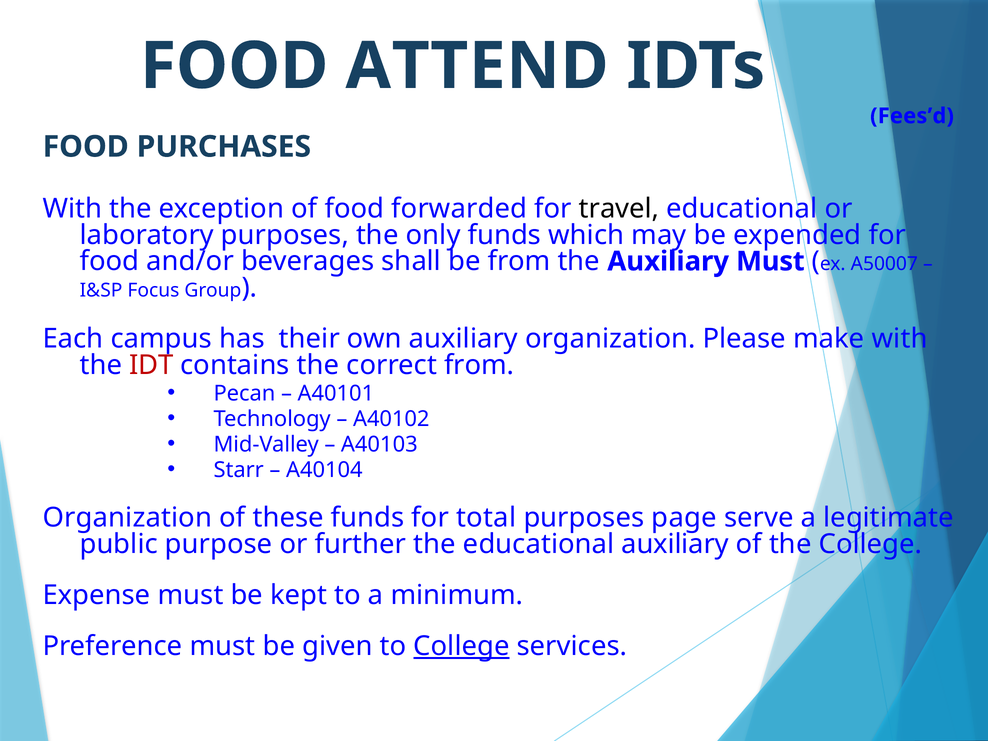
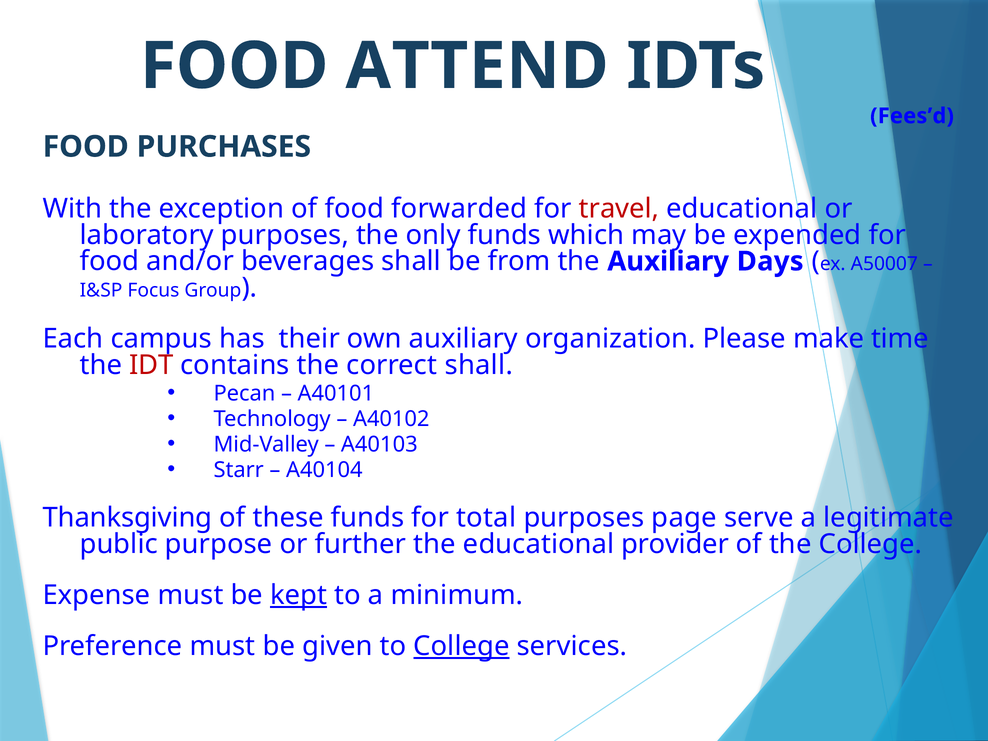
travel colour: black -> red (619, 209)
Auxiliary Must: Must -> Days (770, 261)
make with: with -> time (900, 339)
correct from: from -> shall (479, 365)
Organization: Organization -> Thanksgiving (128, 518)
educational auxiliary: auxiliary -> provider (675, 544)
kept underline: none -> present (299, 595)
